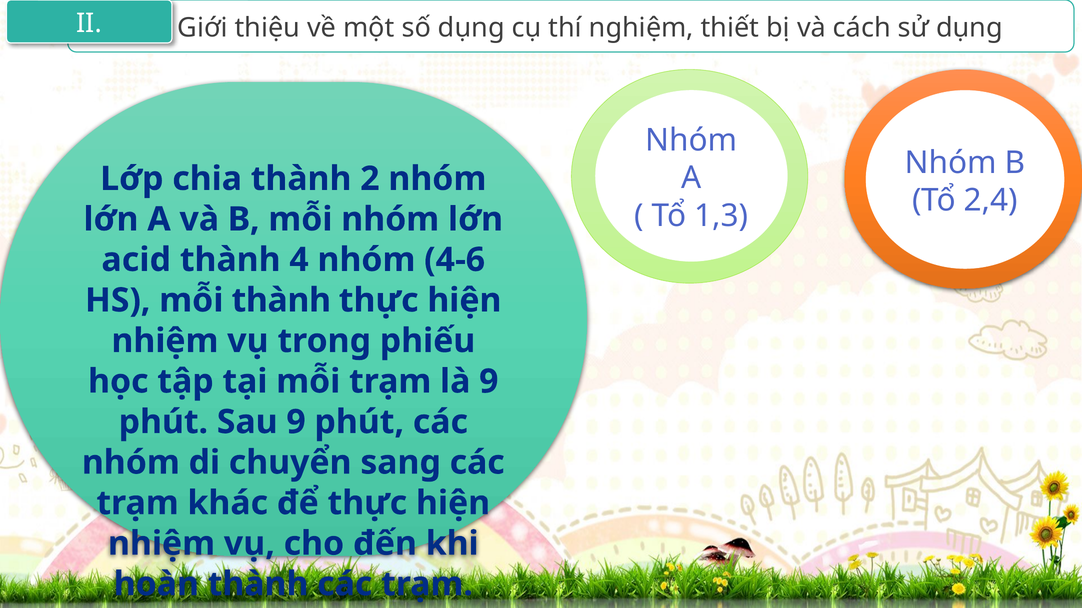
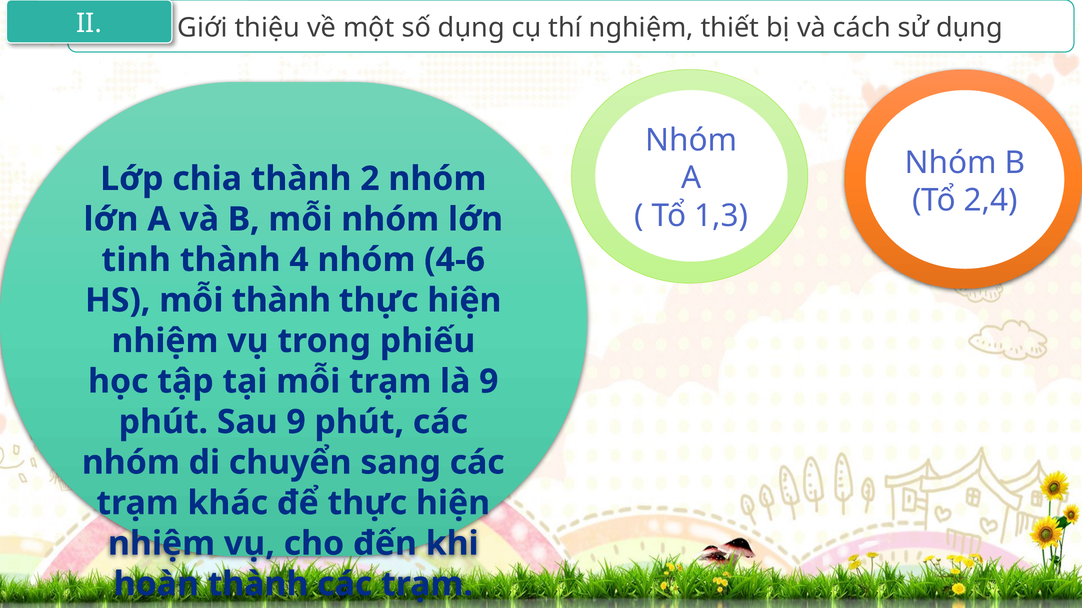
acid: acid -> tinh (136, 260)
